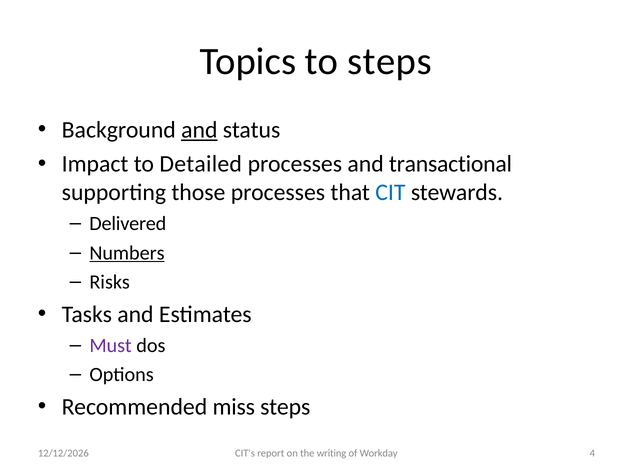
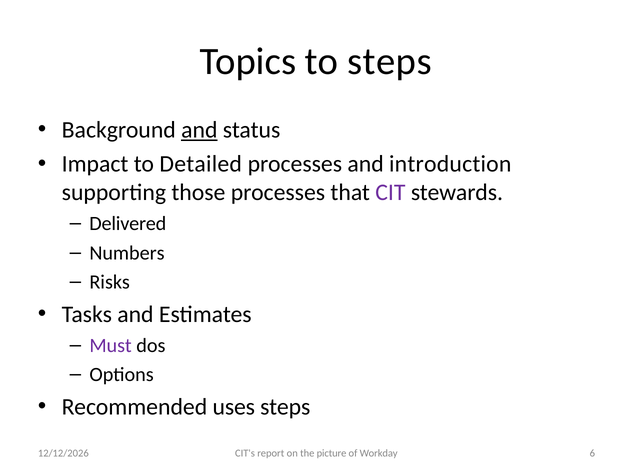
transactional: transactional -> introduction (450, 164)
CIT colour: blue -> purple (390, 193)
Numbers underline: present -> none (127, 253)
miss: miss -> uses (234, 407)
writing: writing -> picture (332, 453)
4: 4 -> 6 (592, 453)
